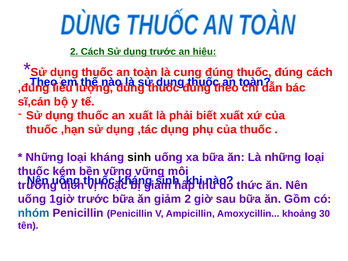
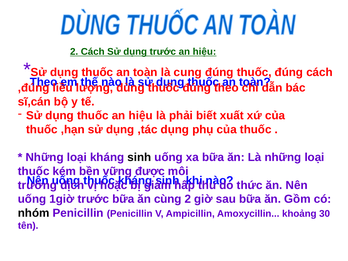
thuốc an xuất: xuất -> hiệu (141, 116)
vững vững: vững -> được (150, 171)
ăn giảm: giảm -> cùng (168, 199)
nhóm colour: blue -> black (34, 213)
